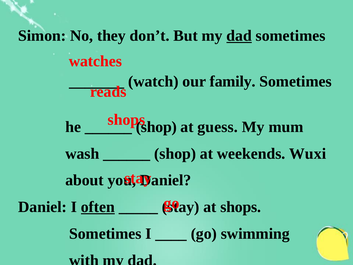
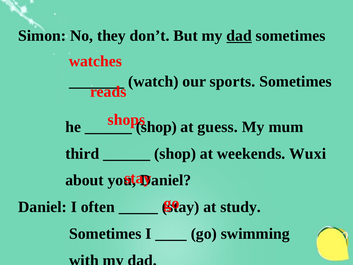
family: family -> sports (232, 81)
wash: wash -> third (82, 153)
often underline: present -> none (98, 207)
at shops: shops -> study (241, 207)
